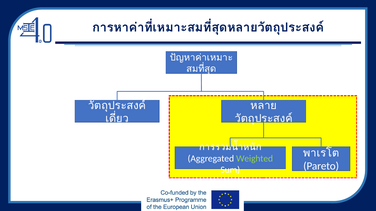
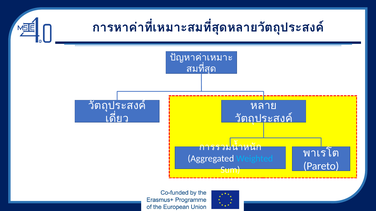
Weighted colour: light green -> light blue (255, 159)
